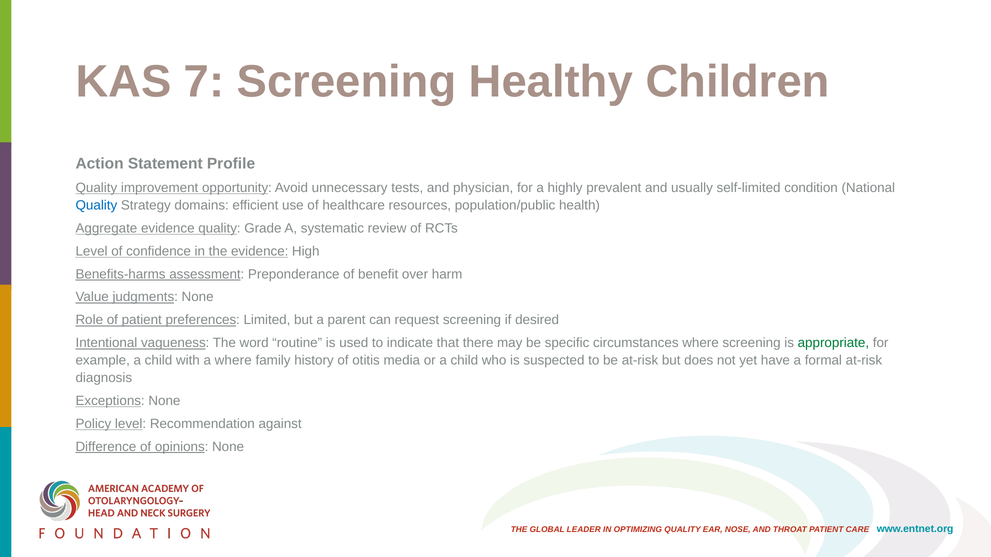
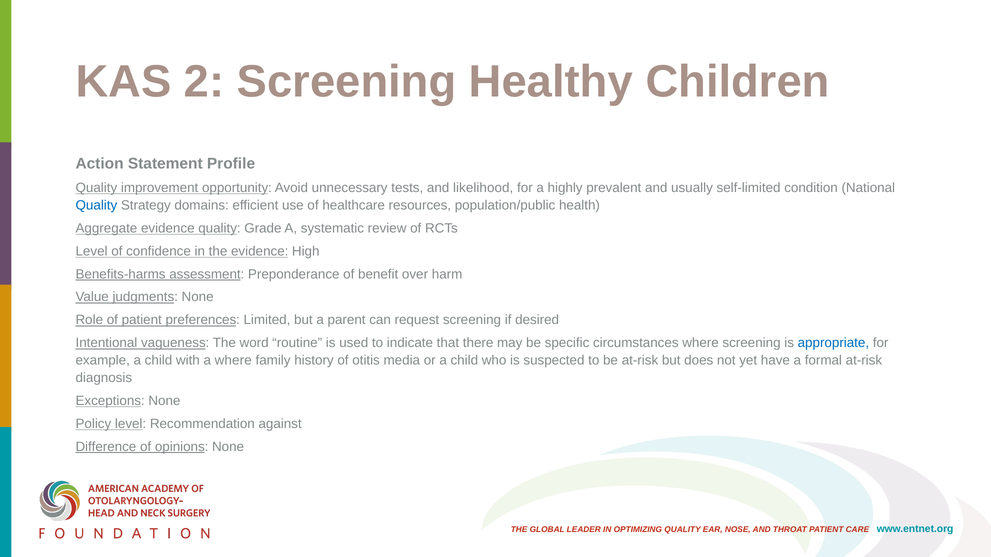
7: 7 -> 2 (204, 82)
physician: physician -> likelihood (483, 188)
appropriate colour: green -> blue (833, 343)
